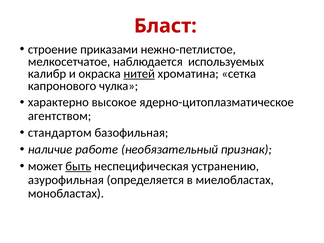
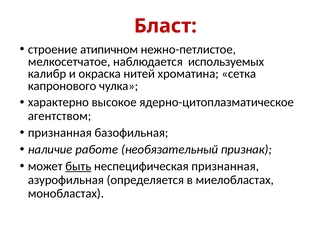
приказами: приказами -> атипичном (109, 50)
нитей underline: present -> none (139, 74)
стандартом: стандартом -> признанная (60, 133)
неспецифическая устранению: устранению -> признанная (225, 166)
